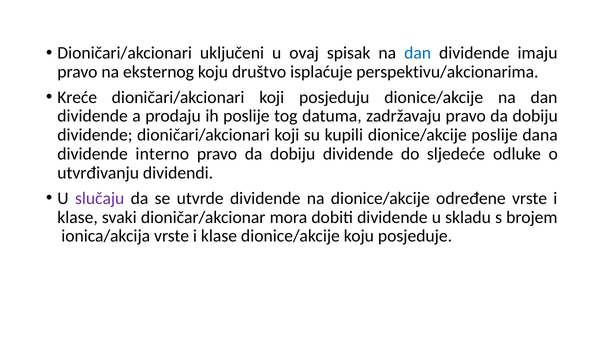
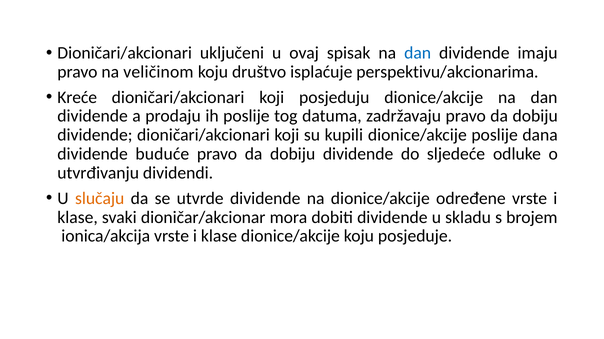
eksternog: eksternog -> veličinom (158, 72)
interno: interno -> buduće (162, 154)
slučaju colour: purple -> orange (100, 199)
